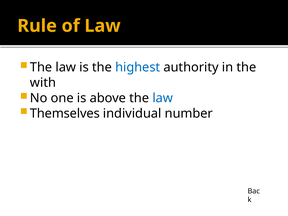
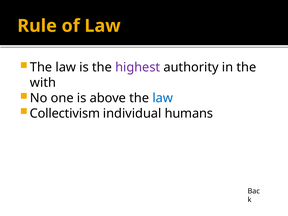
highest colour: blue -> purple (138, 67)
Themselves: Themselves -> Collectivism (65, 113)
number: number -> humans (189, 113)
